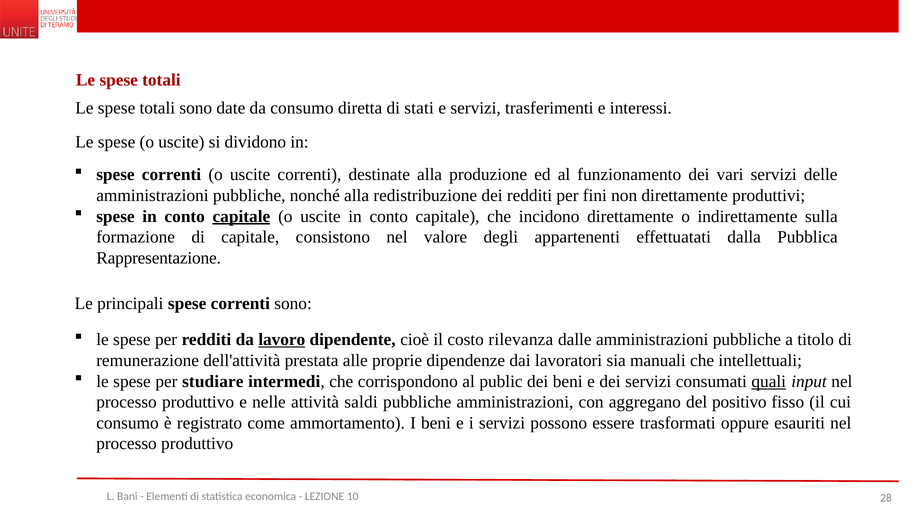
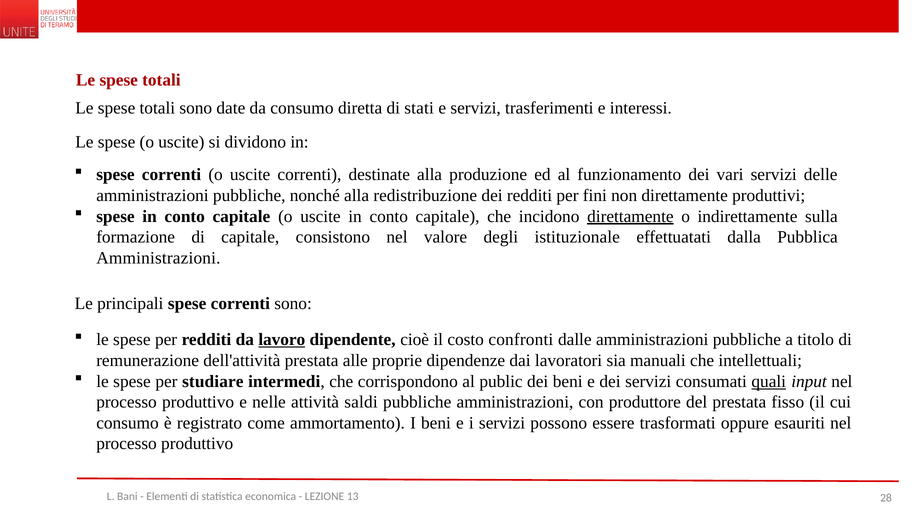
capitale underline: present -> none (241, 216)
direttamente underline: none -> present (630, 216)
appartenenti: appartenenti -> istituzionale (577, 237)
Rappresentazione: Rappresentazione -> Amministrazioni (158, 258)
rilevanza: rilevanza -> confronti (521, 340)
aggregano: aggregano -> produttore (645, 402)
del positivo: positivo -> prestata (739, 402)
10: 10 -> 13 (353, 496)
